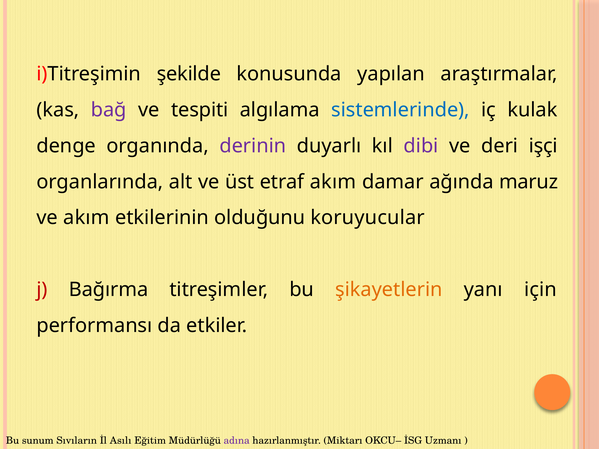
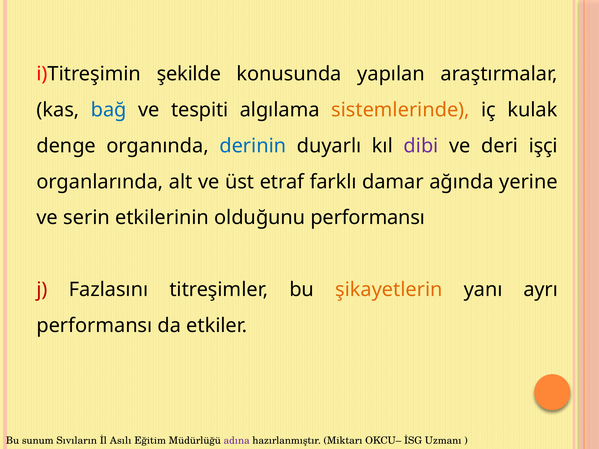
bağ colour: purple -> blue (109, 110)
sistemlerinde colour: blue -> orange (400, 110)
derinin colour: purple -> blue (253, 146)
etraf akım: akım -> farklı (333, 182)
maruz: maruz -> yerine (528, 182)
ve akım: akım -> serin (86, 218)
olduğunu koruyucular: koruyucular -> performansı (368, 218)
Bağırma: Bağırma -> Fazlasını (109, 290)
için: için -> ayrı (541, 290)
